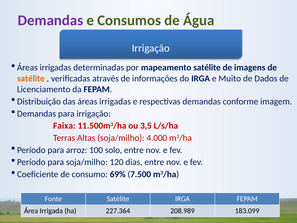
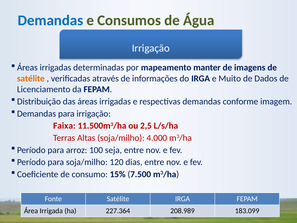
Demandas colour: purple -> blue (50, 20)
mapeamento satélite: satélite -> manter (207, 67)
3,5: 3,5 -> 2,5 (146, 126)
solo: solo -> seja (113, 150)
69%: 69% -> 15% (118, 174)
